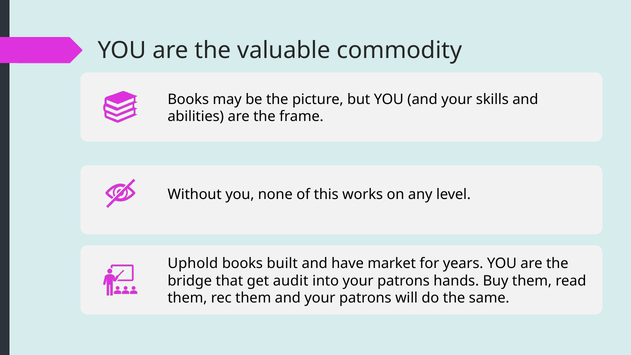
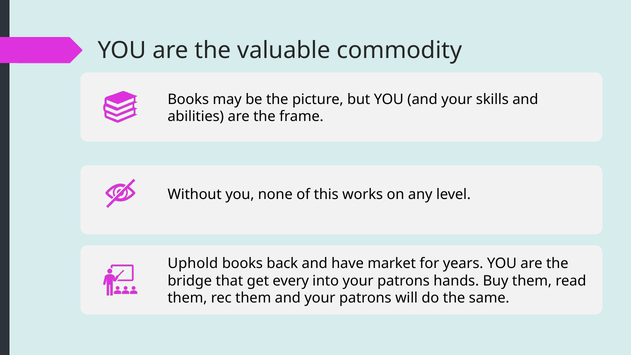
built: built -> back (282, 263)
audit: audit -> every (291, 281)
